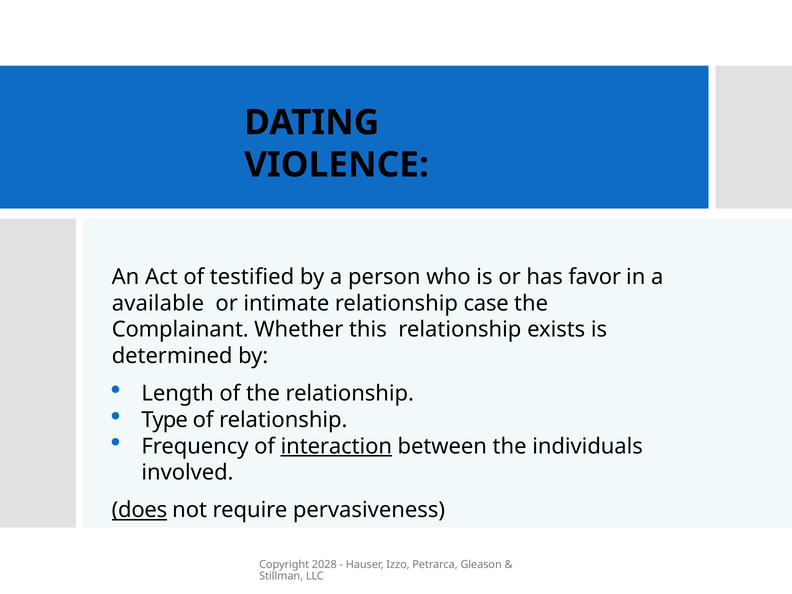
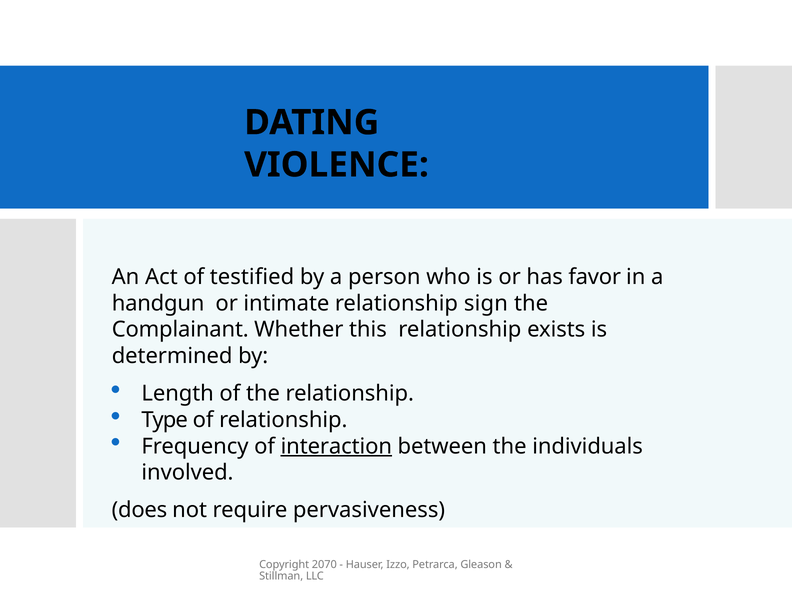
available: available -> handgun (158, 303)
case: case -> sign (486, 303)
does underline: present -> none (139, 510)
2028: 2028 -> 2070 (324, 565)
